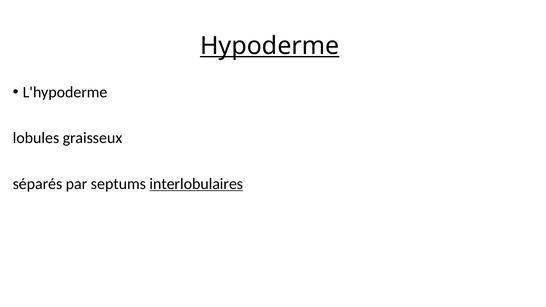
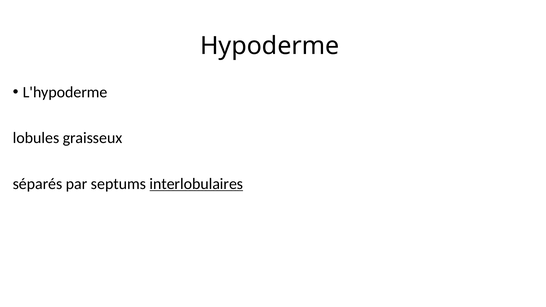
Hypoderme underline: present -> none (270, 46)
